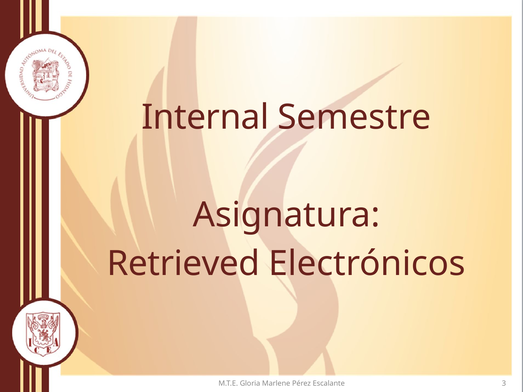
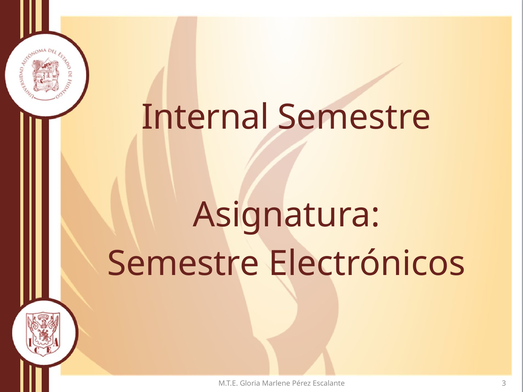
Retrieved: Retrieved -> Semestre (183, 264)
